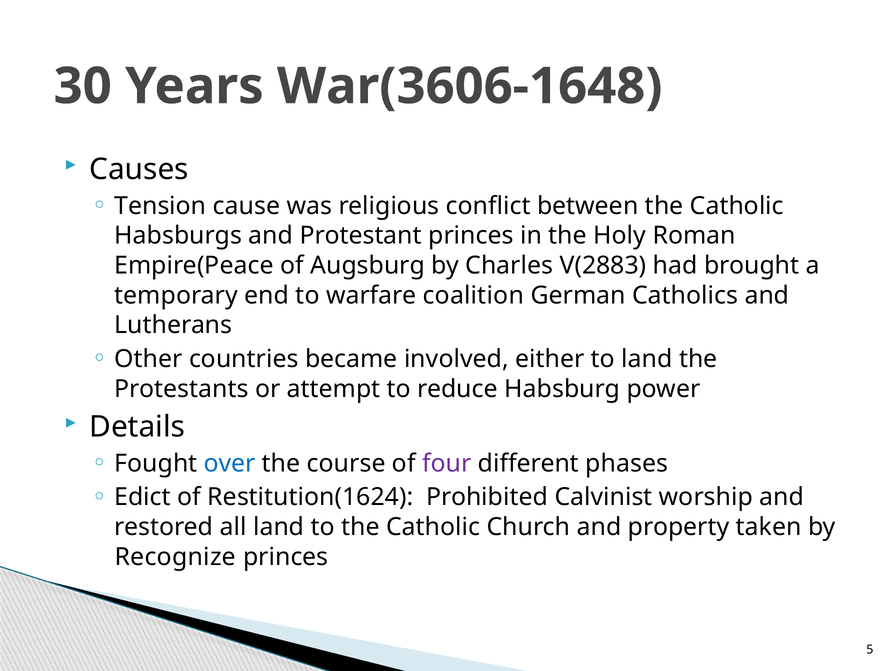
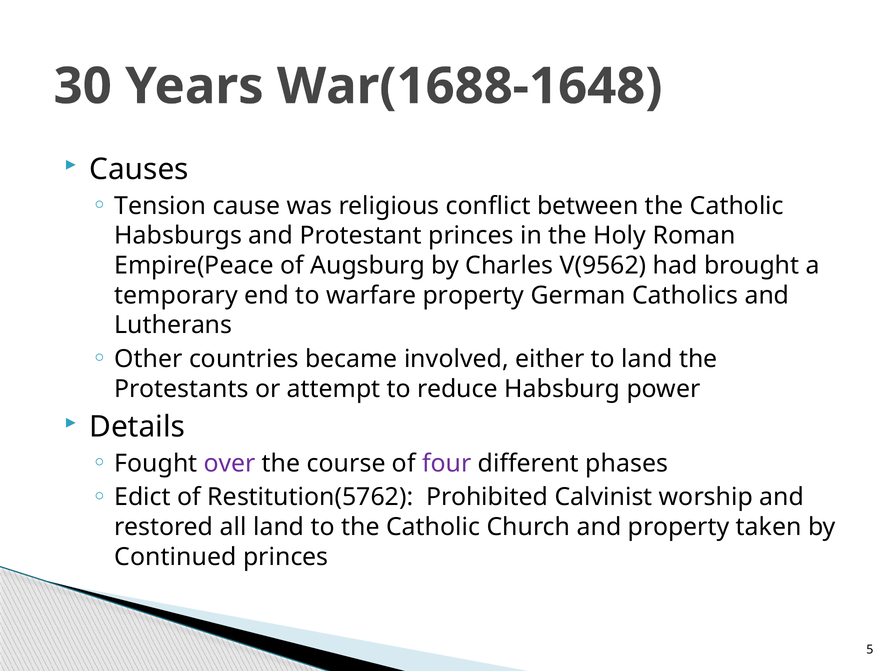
War(3606-1648: War(3606-1648 -> War(1688-1648 (470, 86)
V(2883: V(2883 -> V(9562 (603, 266)
warfare coalition: coalition -> property (473, 295)
over colour: blue -> purple (230, 464)
Restitution(1624: Restitution(1624 -> Restitution(5762 (310, 497)
Recognize: Recognize -> Continued (175, 557)
